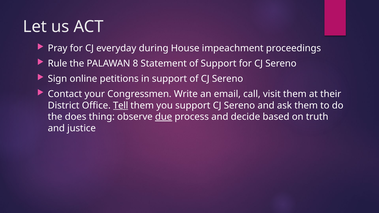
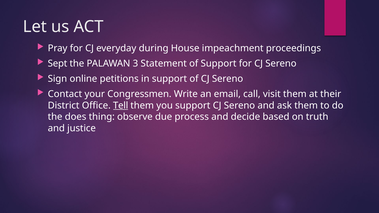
Rule: Rule -> Sept (58, 64)
8: 8 -> 3 (135, 64)
due underline: present -> none (164, 117)
